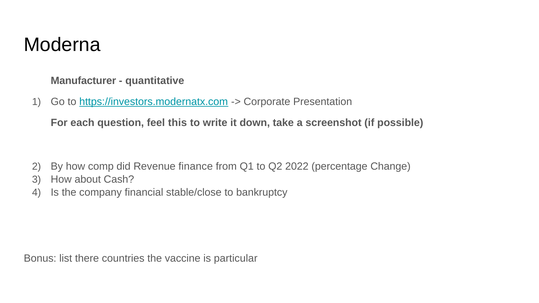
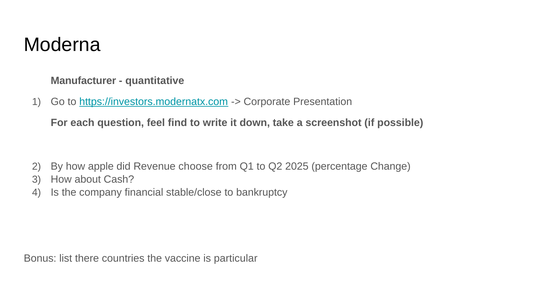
this: this -> find (178, 123)
comp: comp -> apple (101, 166)
finance: finance -> choose (196, 166)
2022: 2022 -> 2025 (297, 166)
